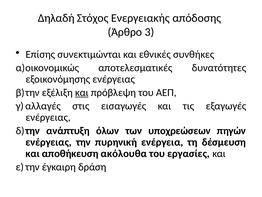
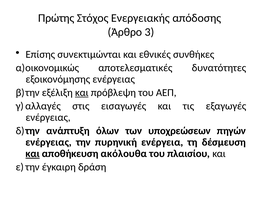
Δηλαδή: Δηλαδή -> Πρώτης (56, 18)
και underline: none -> present (33, 153)
εργασίες: εργασίες -> πλαισίου (189, 153)
